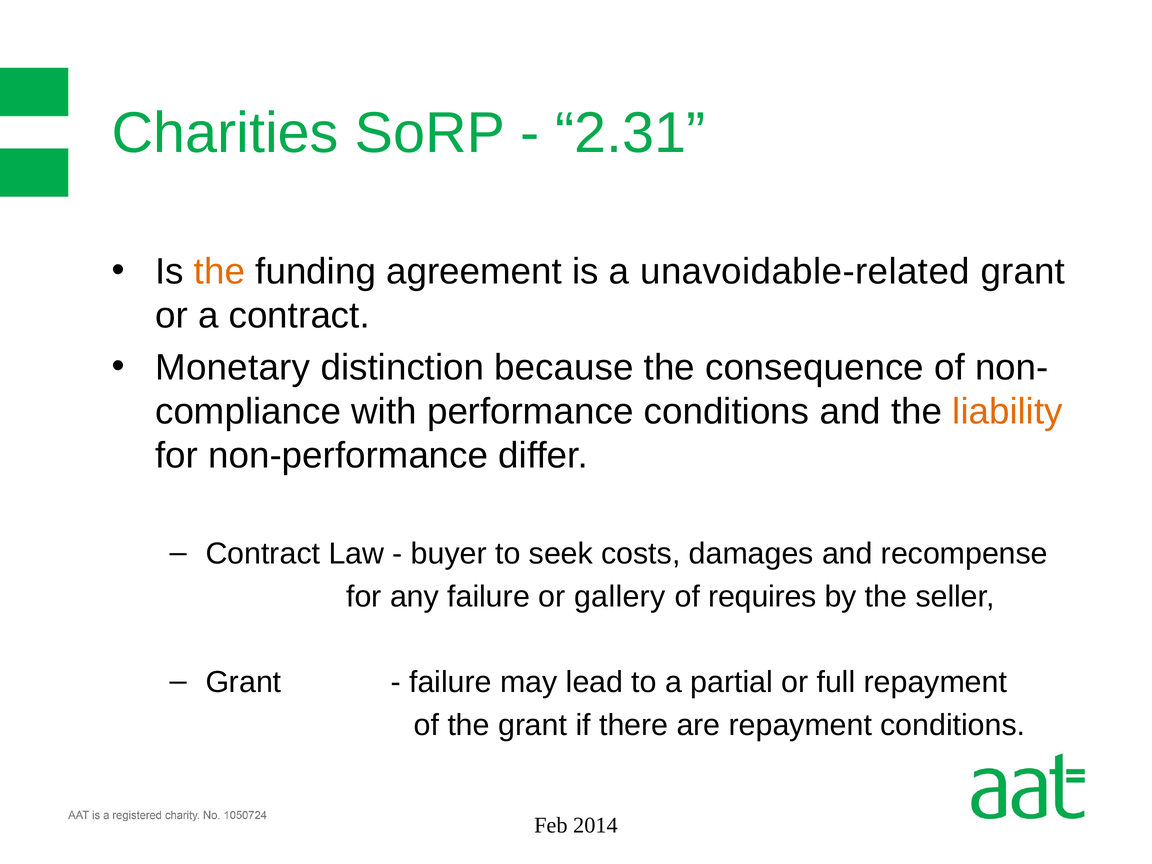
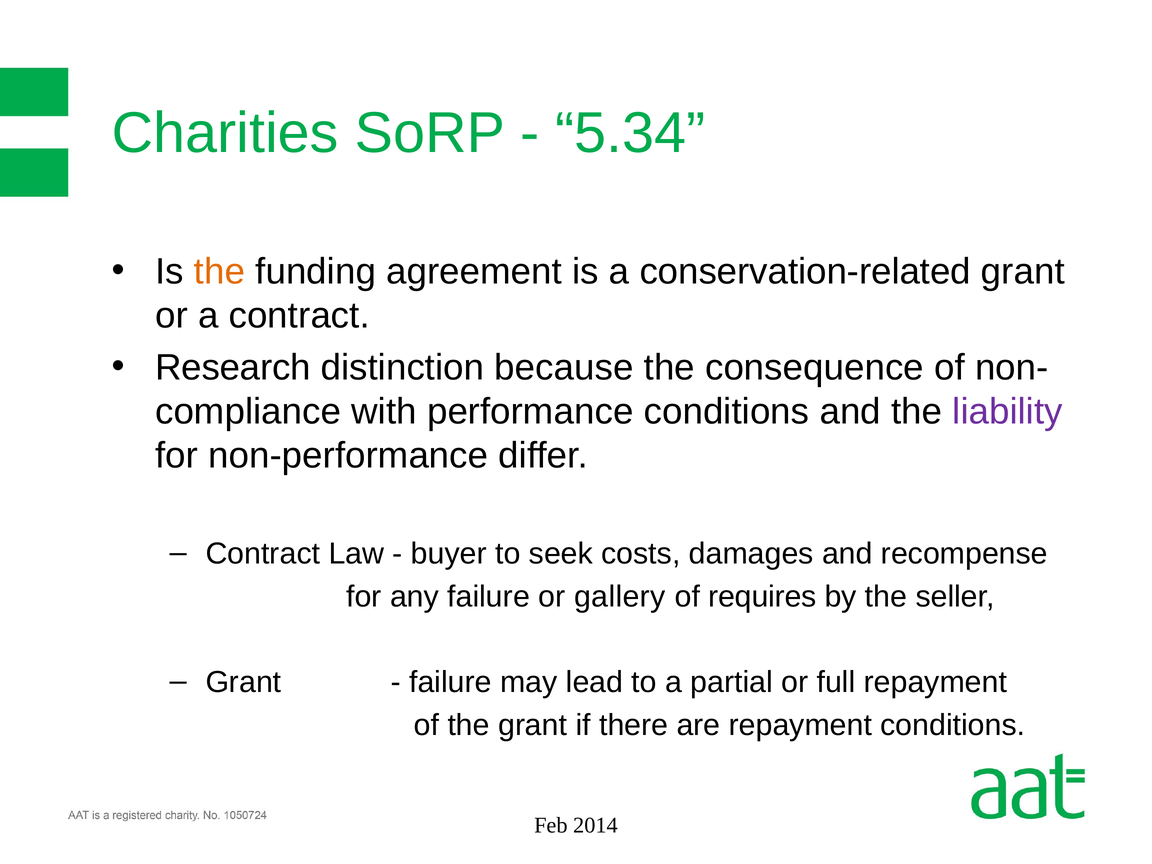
2.31: 2.31 -> 5.34 (630, 133)
unavoidable-related: unavoidable-related -> conservation-related (805, 271)
Monetary: Monetary -> Research (233, 367)
liability colour: orange -> purple (1008, 412)
